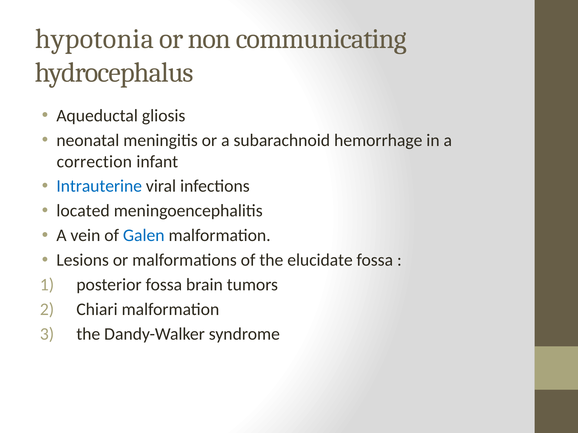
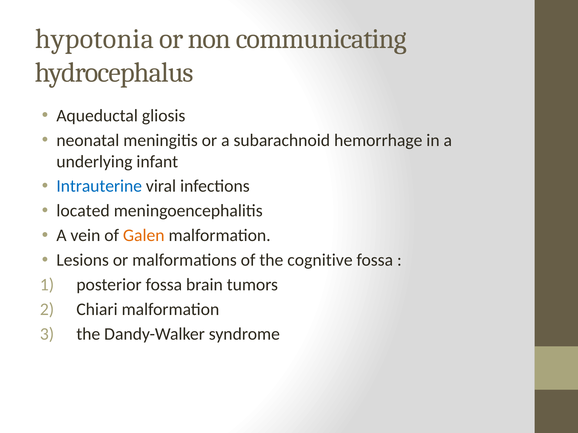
correction: correction -> underlying (94, 162)
Galen colour: blue -> orange (144, 236)
elucidate: elucidate -> cognitive (320, 260)
